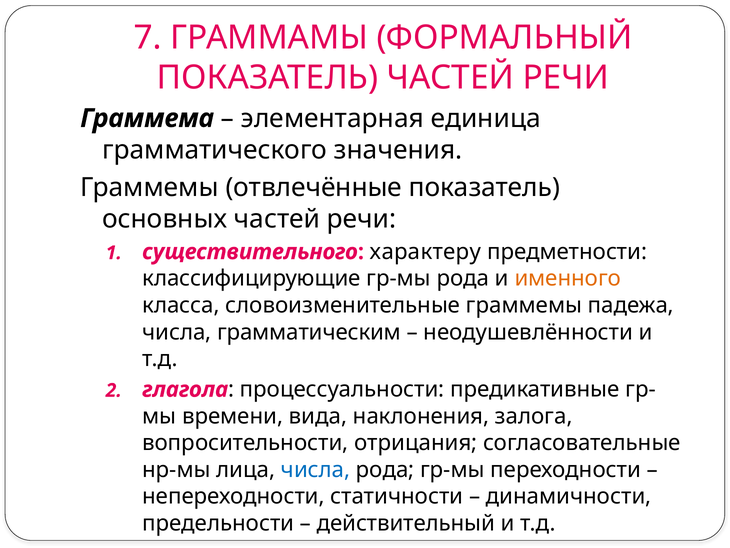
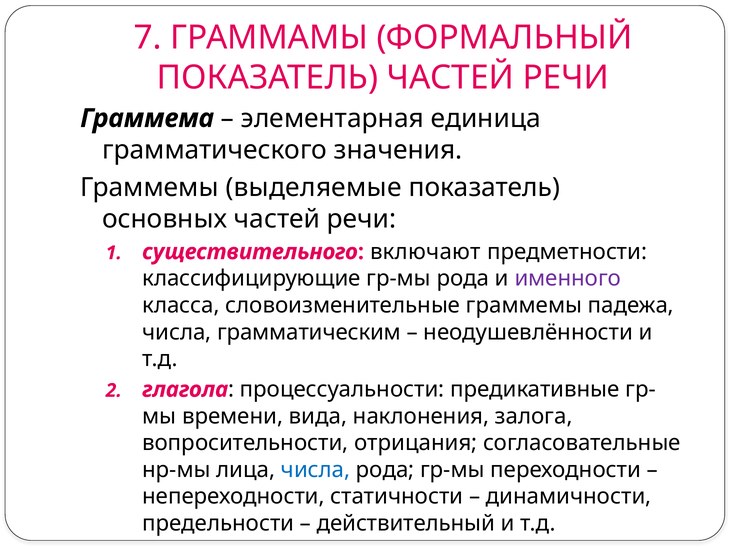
отвлечённые: отвлечённые -> выделяемые (314, 187)
характеру: характеру -> включают (425, 252)
именного colour: orange -> purple (568, 278)
